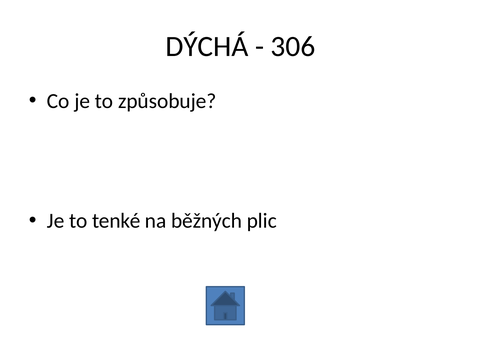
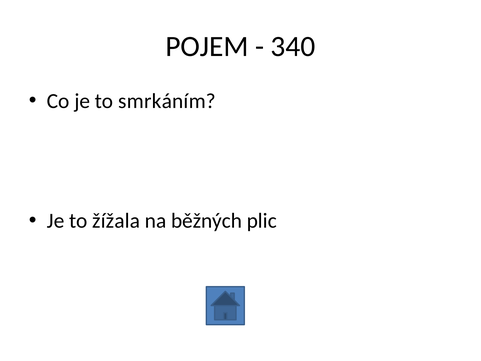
DÝCHÁ: DÝCHÁ -> POJEM (207, 47)
306: 306 -> 340 (293, 47)
způsobuje: způsobuje -> smrkáním (167, 101)
tenké: tenké -> žížala (116, 221)
